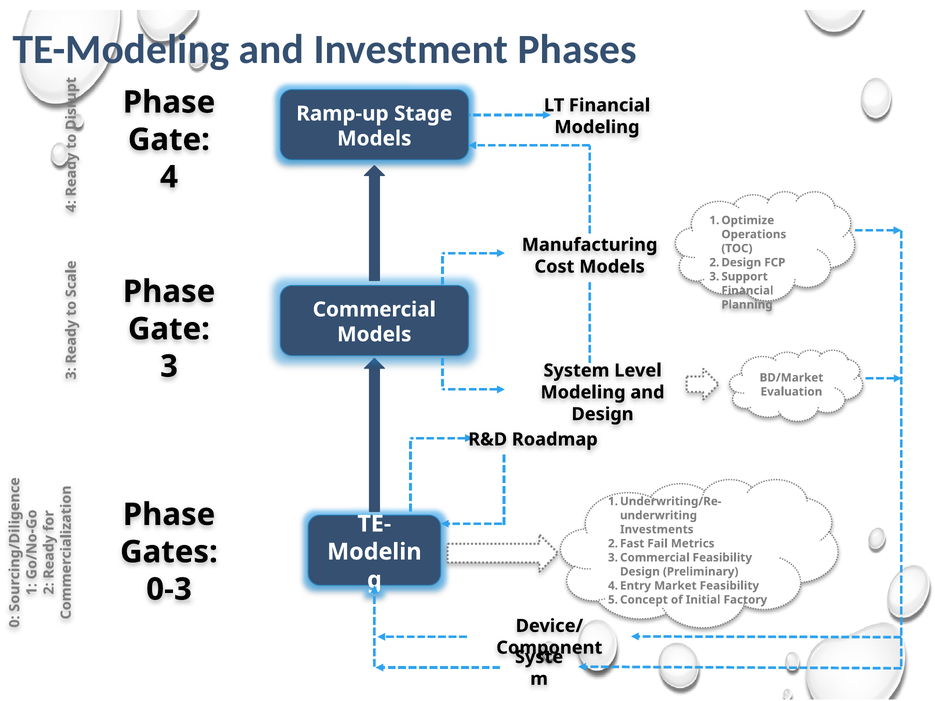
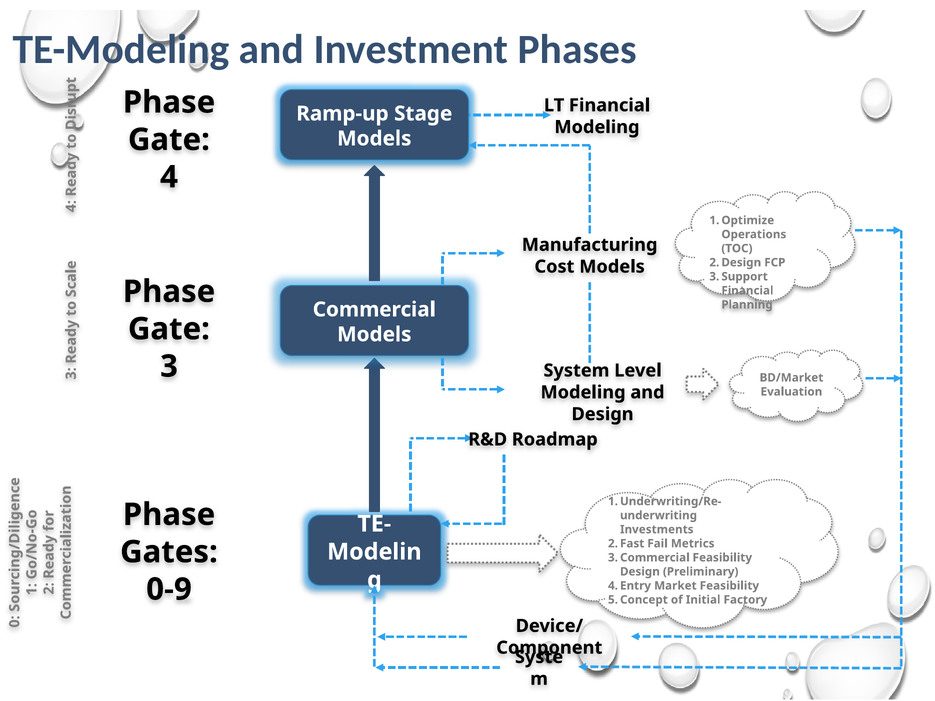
0-3: 0-3 -> 0-9 (169, 590)
